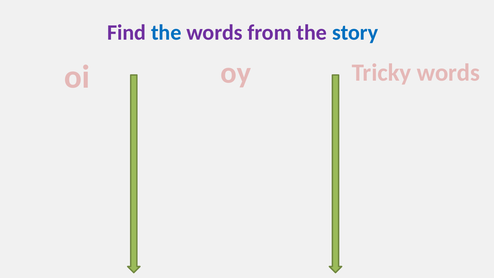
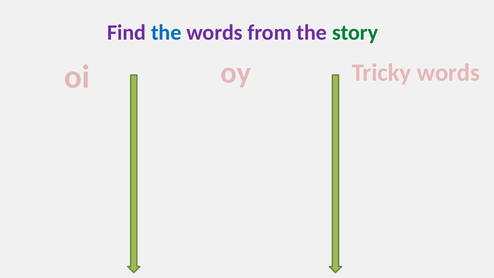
story colour: blue -> green (355, 33)
